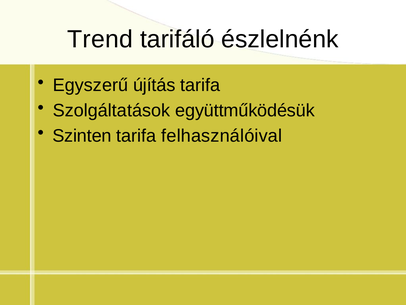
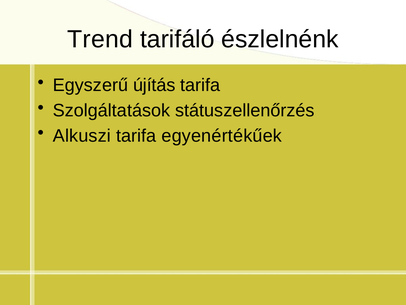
együttműködésük: együttműködésük -> státuszellenőrzés (245, 110)
Szinten: Szinten -> Alkuszi (82, 136)
felhasználóival: felhasználóival -> egyenértékűek (222, 136)
